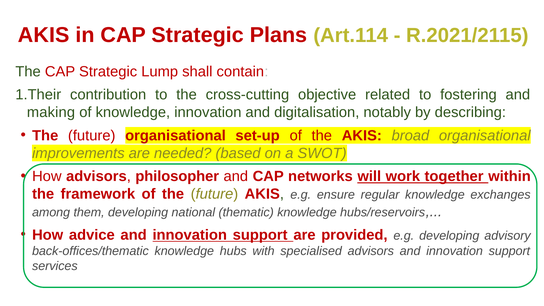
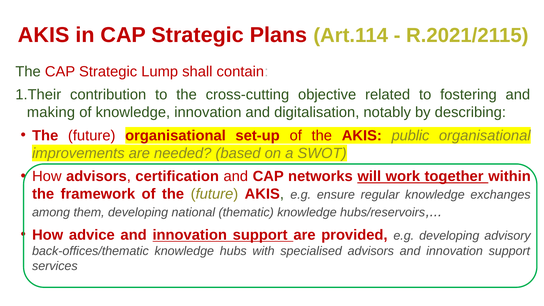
broad: broad -> public (410, 136)
philosopher: philosopher -> certification (177, 176)
